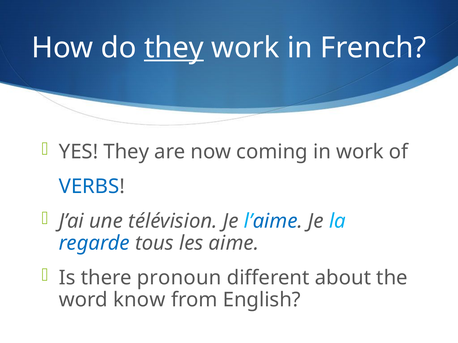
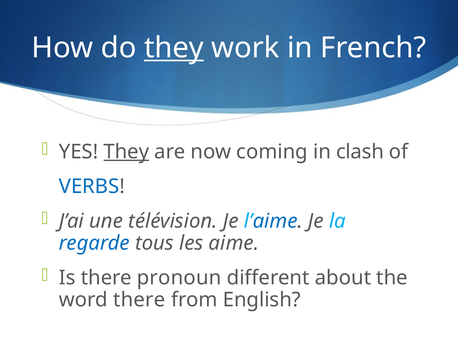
They underline: none -> present (126, 152)
in work: work -> clash (360, 152)
word know: know -> there (139, 300)
